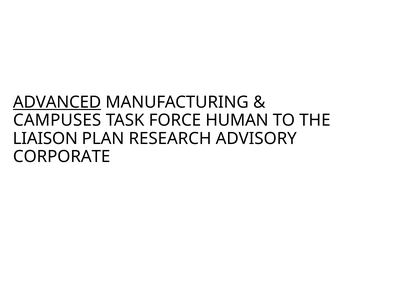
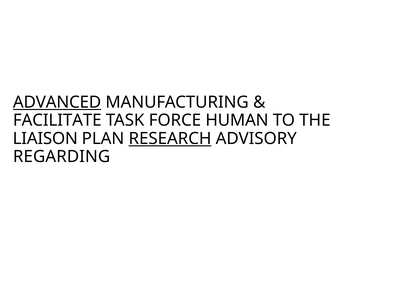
CAMPUSES: CAMPUSES -> FACILITATE (57, 120)
RESEARCH underline: none -> present (170, 139)
CORPORATE: CORPORATE -> REGARDING (62, 157)
